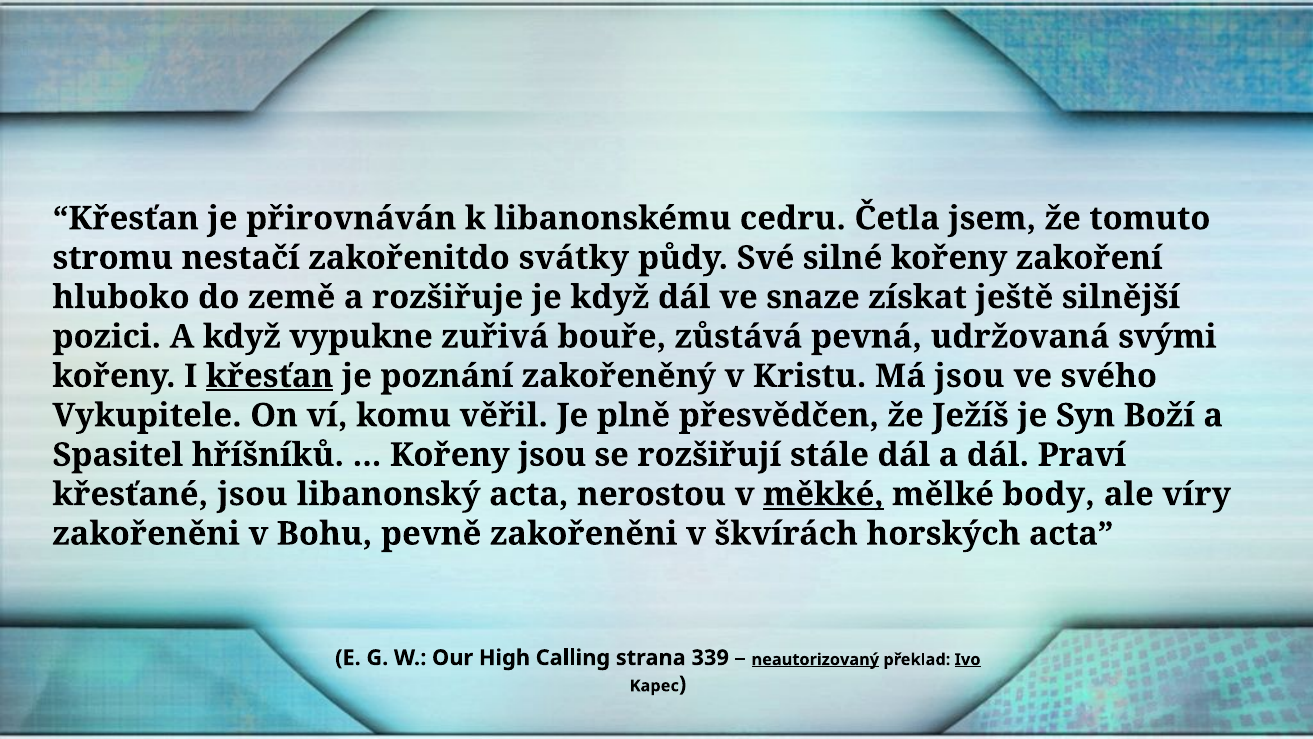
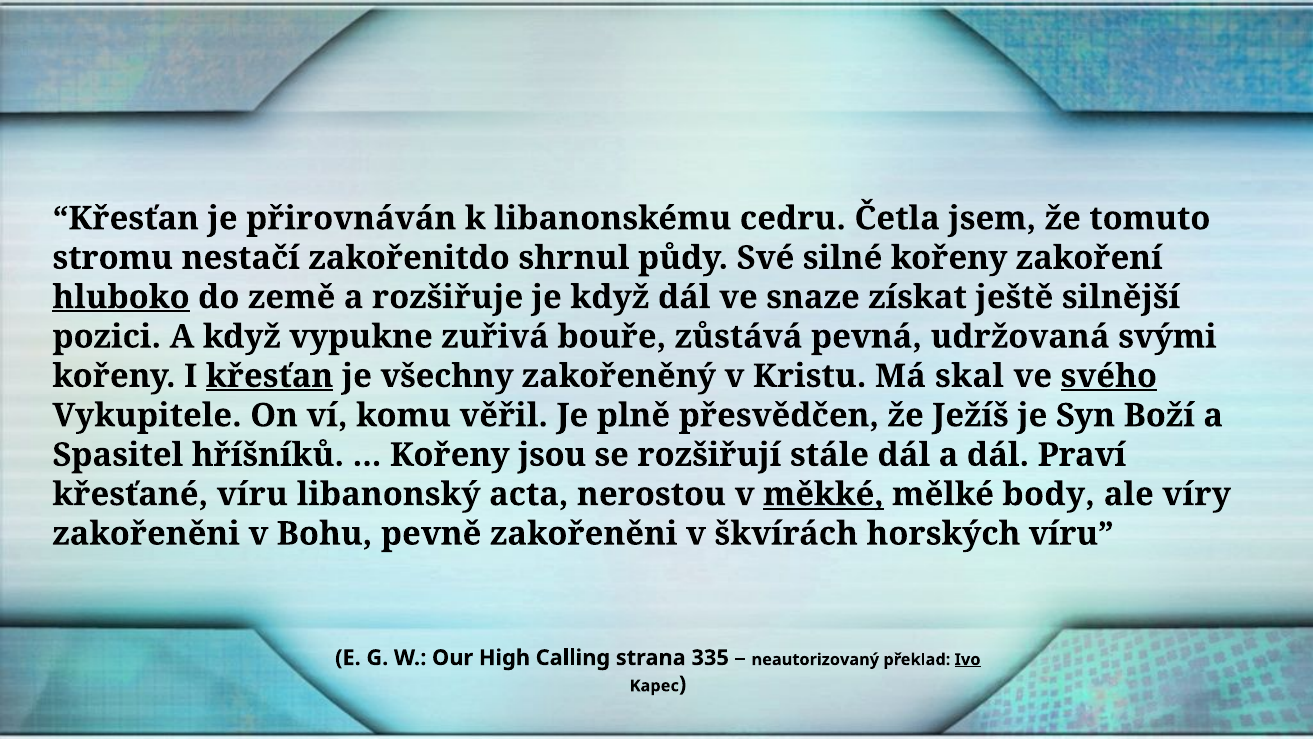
svátky: svátky -> shrnul (574, 258)
hluboko underline: none -> present (121, 297)
poznání: poznání -> všechny (447, 376)
Má jsou: jsou -> skal (969, 376)
svého underline: none -> present (1109, 376)
křesťané jsou: jsou -> víru (252, 494)
horských acta: acta -> víru (1071, 533)
339: 339 -> 335 (710, 657)
neautorizovaný underline: present -> none (815, 659)
